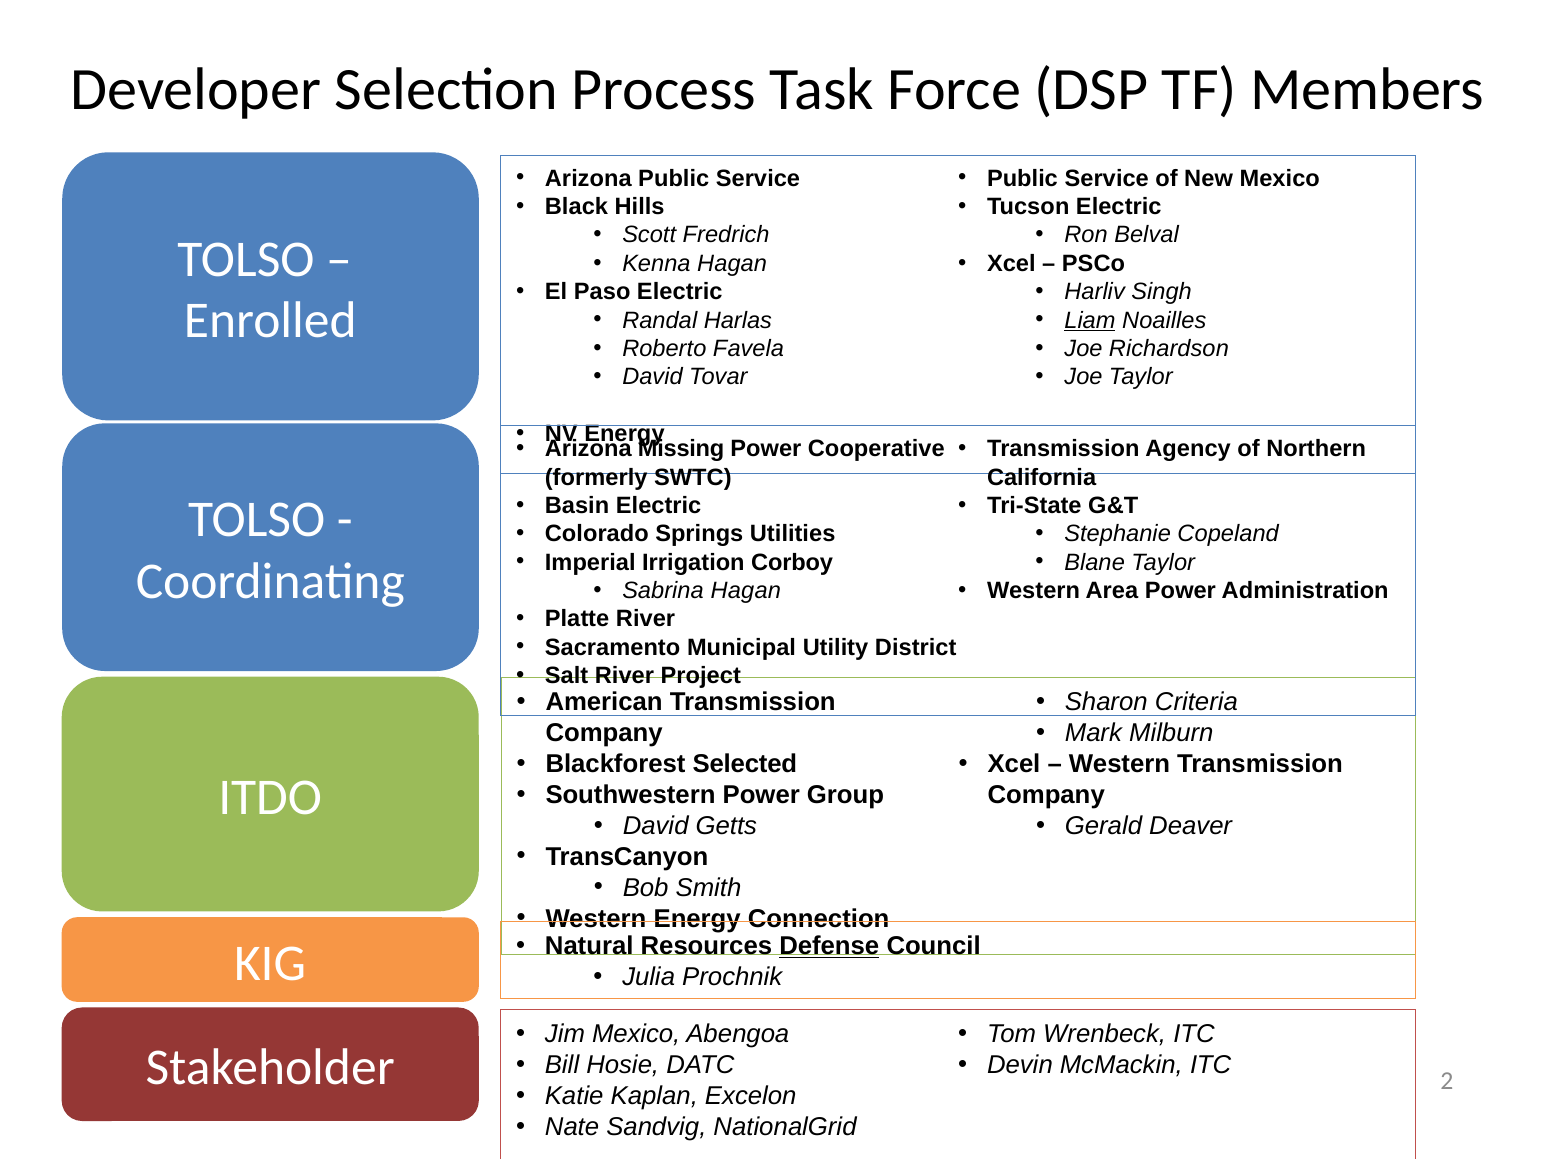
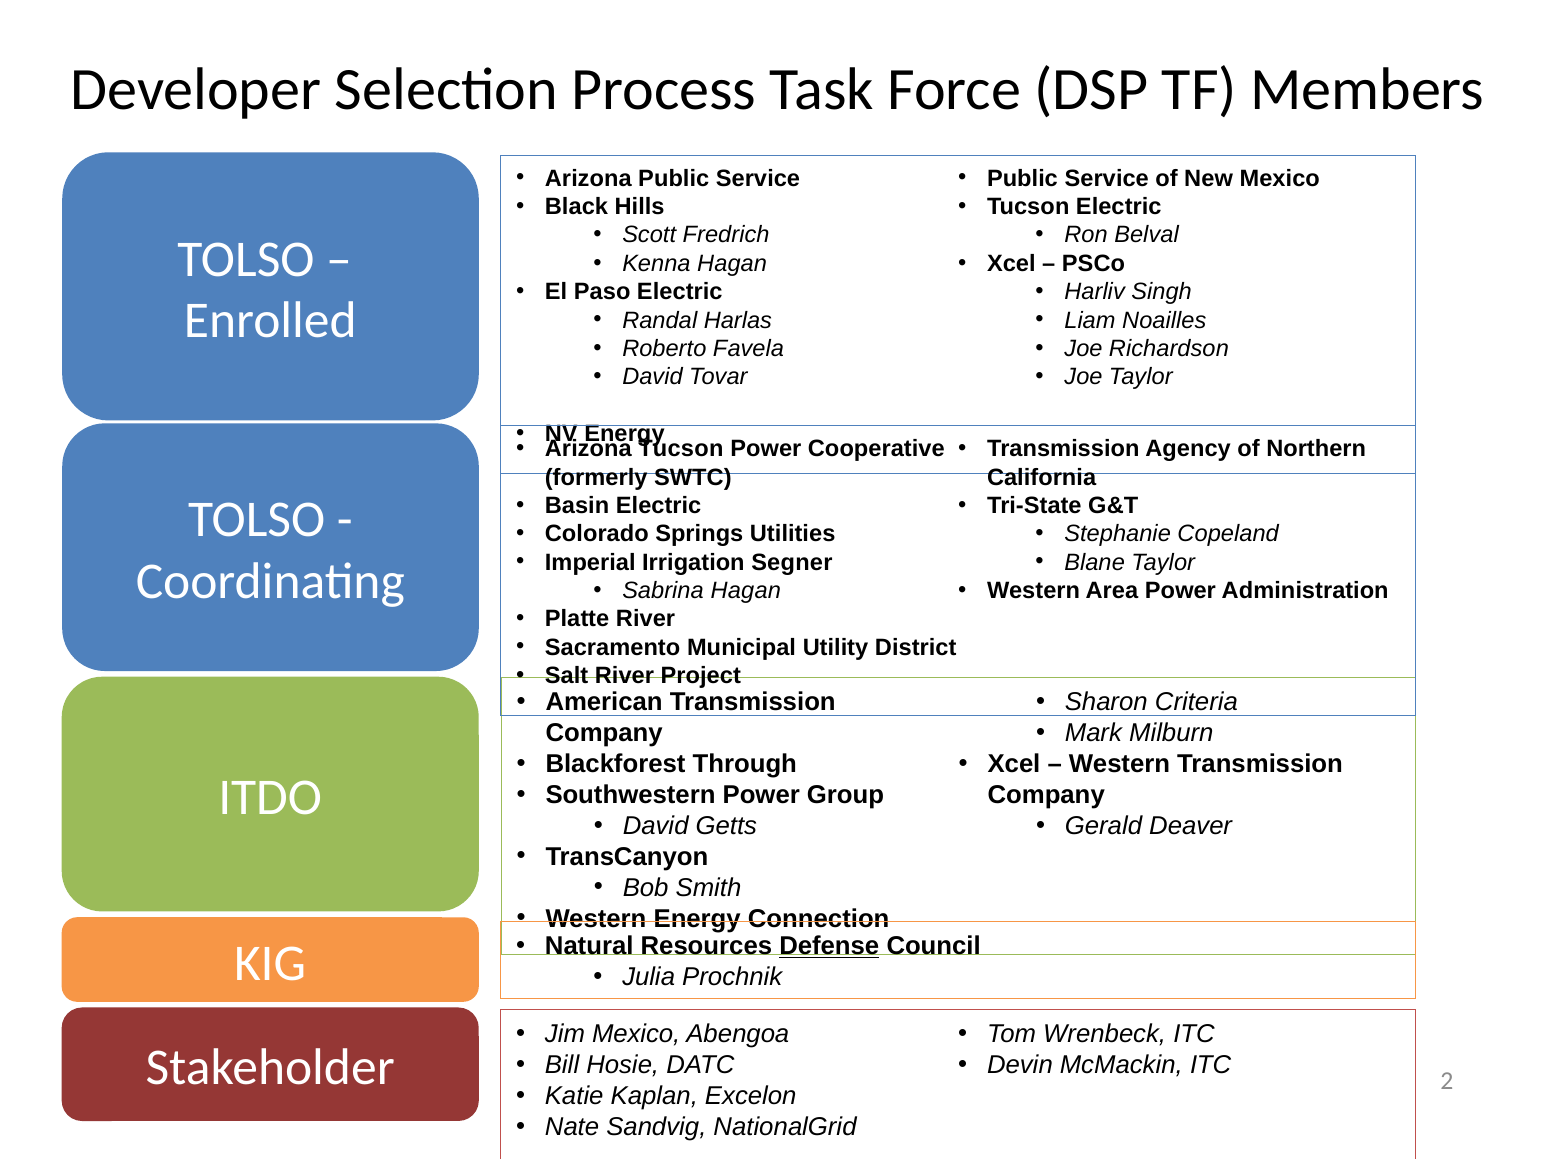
Liam underline: present -> none (1090, 320)
Missing: Missing -> Tucson (681, 449)
Corboy: Corboy -> Segner (792, 563)
Selected: Selected -> Through (745, 765)
